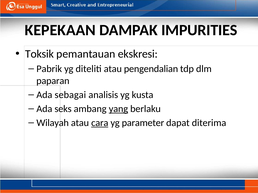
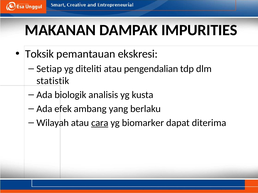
KEPEKAAN: KEPEKAAN -> MAKANAN (60, 30)
Pabrik: Pabrik -> Setiap (49, 69)
paparan: paparan -> statistik (53, 81)
sebagai: sebagai -> biologik (70, 95)
seks: seks -> efek (63, 109)
yang underline: present -> none (118, 109)
parameter: parameter -> biomarker (143, 123)
